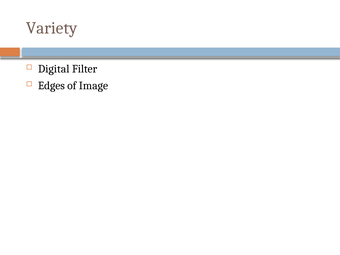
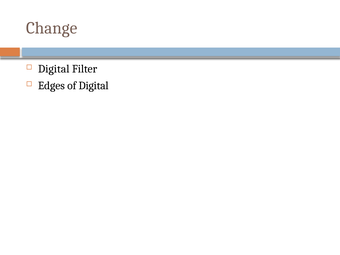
Variety: Variety -> Change (52, 28)
of Image: Image -> Digital (94, 86)
